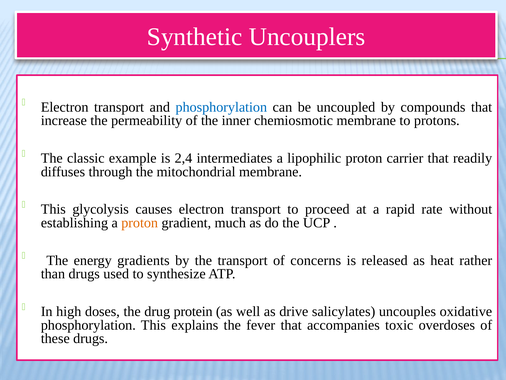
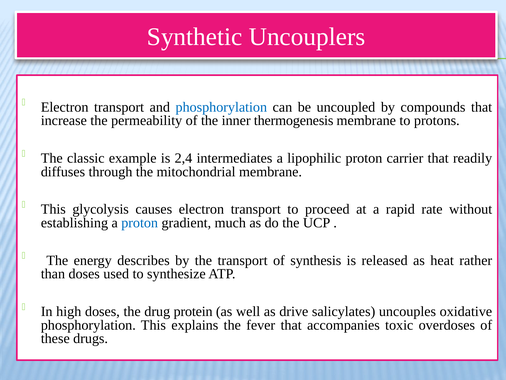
chemiosmotic: chemiosmotic -> thermogenesis (294, 120)
proton colour: orange -> blue (140, 223)
gradients: gradients -> describes (143, 260)
concerns: concerns -> synthesis (316, 260)
than drugs: drugs -> doses (84, 274)
